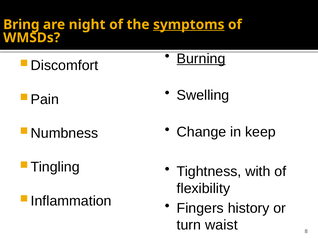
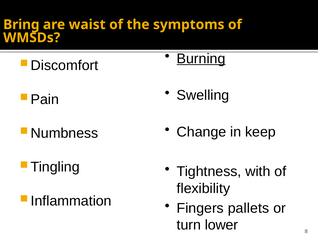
night: night -> waist (87, 25)
symptoms underline: present -> none (189, 25)
history: history -> pallets (249, 209)
waist: waist -> lower (222, 226)
